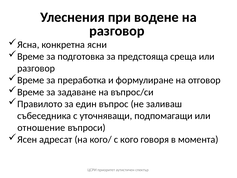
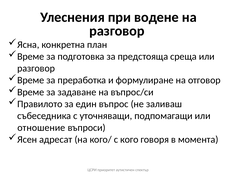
ясни: ясни -> план (97, 45)
